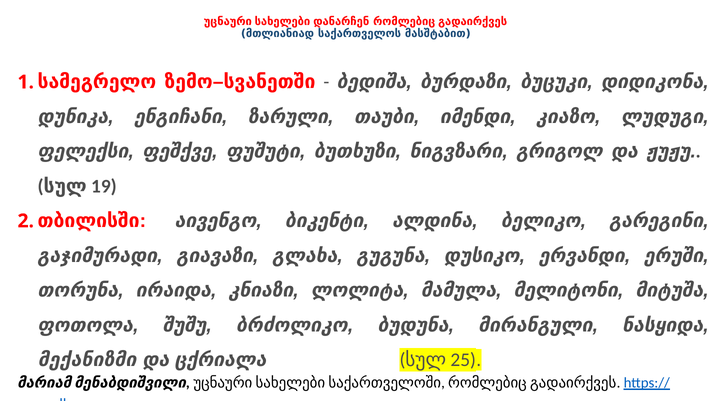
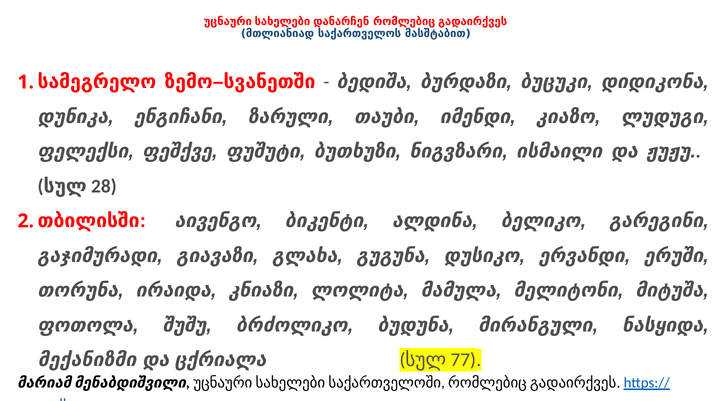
გრიგოლ: გრიგოლ -> ისმაილი (559, 152)
19: 19 -> 28 (104, 187)
25: 25 -> 77 (463, 360)
